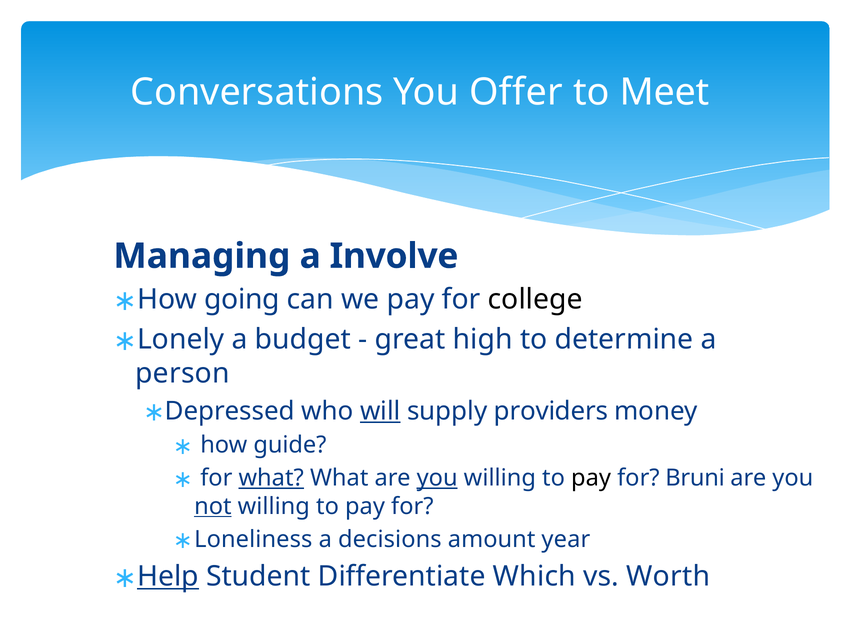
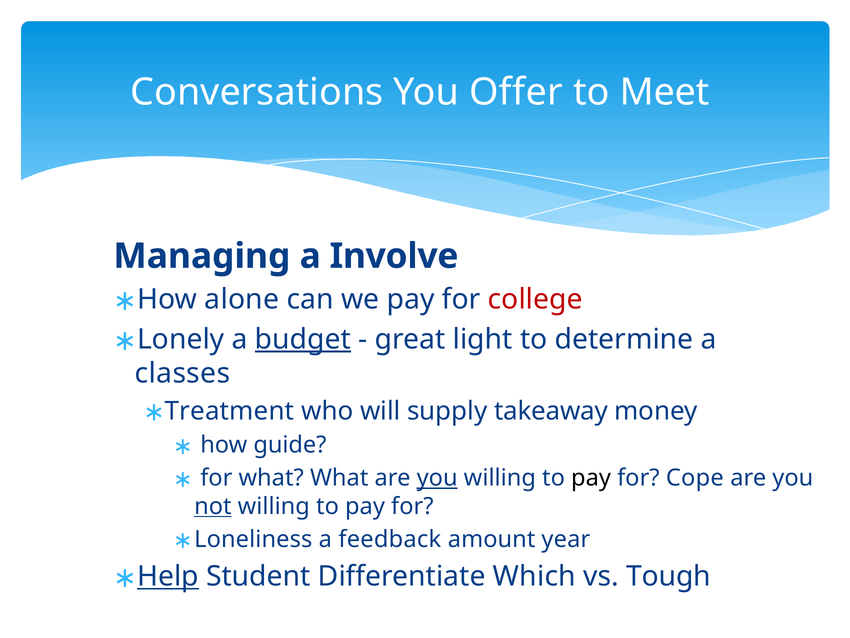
going: going -> alone (242, 299)
college colour: black -> red (535, 299)
budget underline: none -> present (303, 339)
high: high -> light (483, 339)
person: person -> classes (182, 373)
Depressed: Depressed -> Treatment (230, 411)
will underline: present -> none (380, 411)
providers: providers -> takeaway (551, 411)
what underline: present -> none (271, 478)
Bruni: Bruni -> Cope (695, 478)
decisions: decisions -> feedback (390, 539)
Worth: Worth -> Tough (668, 576)
